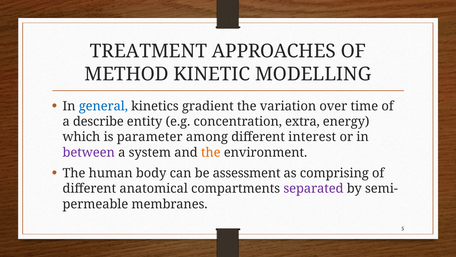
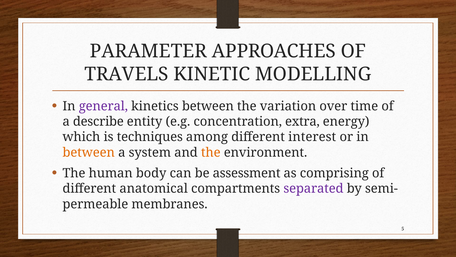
TREATMENT: TREATMENT -> PARAMETER (148, 51)
METHOD: METHOD -> TRAVELS (127, 74)
general colour: blue -> purple (103, 106)
kinetics gradient: gradient -> between (208, 106)
parameter: parameter -> techniques (150, 137)
between colour: purple -> orange (89, 152)
